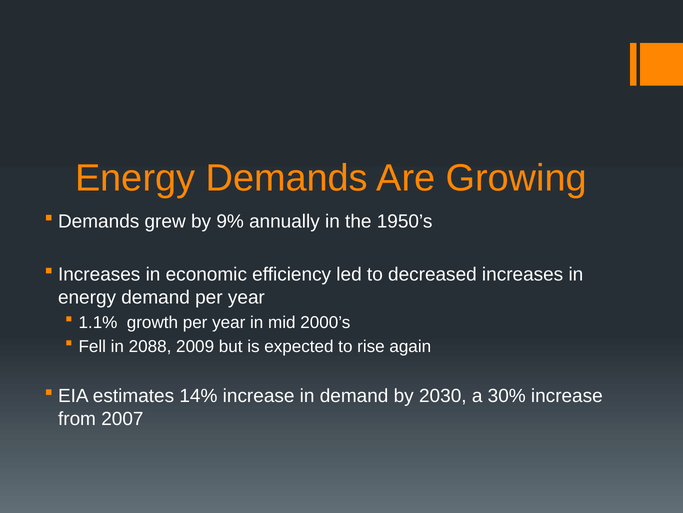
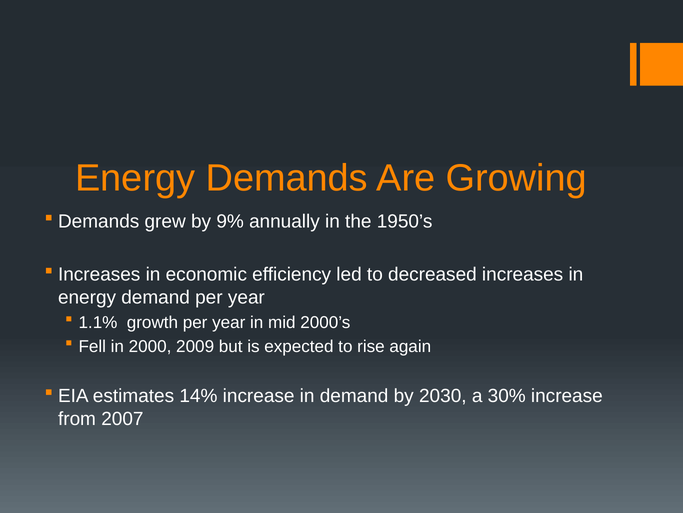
2088: 2088 -> 2000 (150, 346)
